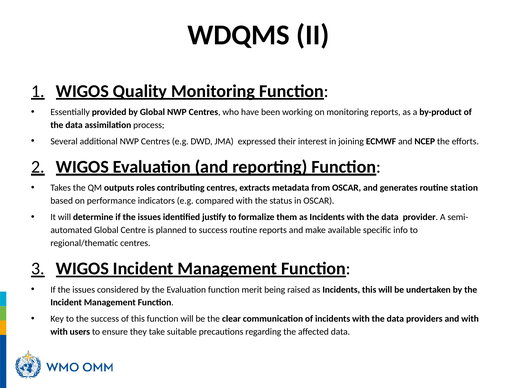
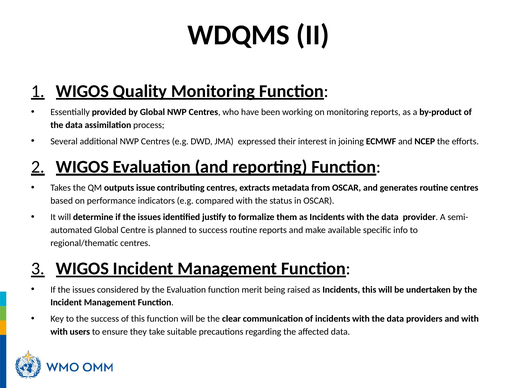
roles: roles -> issue (146, 188)
routine station: station -> centres (464, 188)
